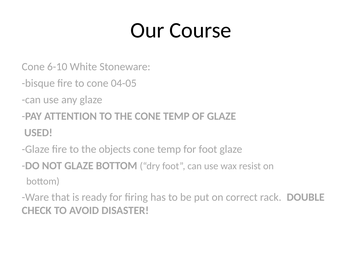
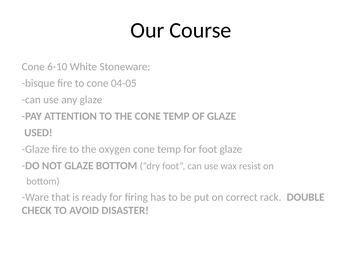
objects: objects -> oxygen (115, 149)
